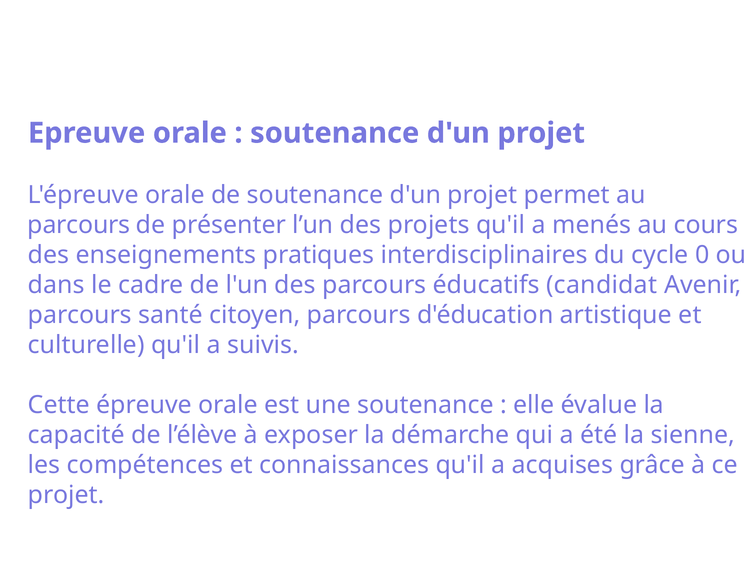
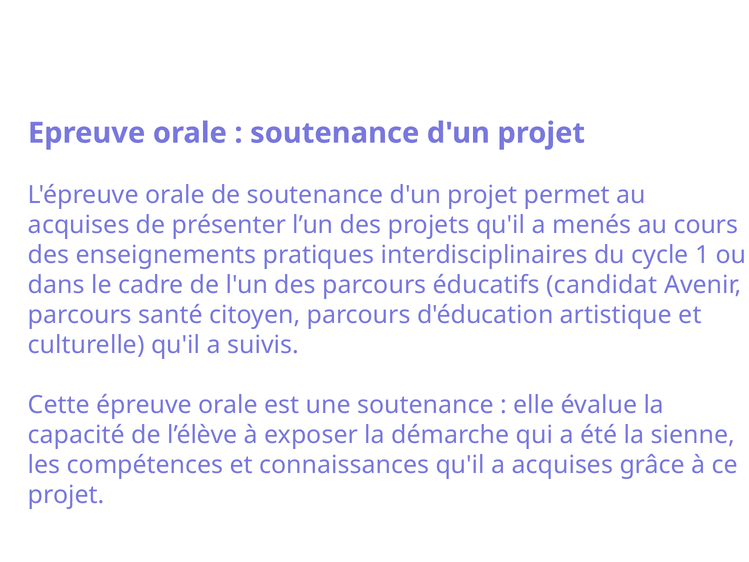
parcours: parcours -> acquises (79, 225)
0: 0 -> 1 (702, 255)
